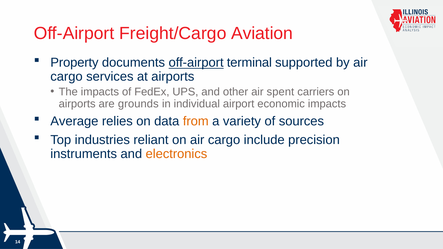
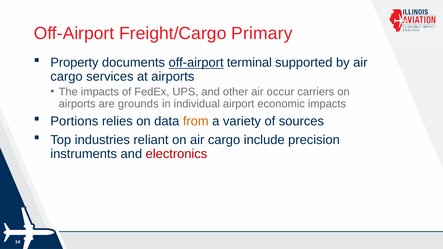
Aviation: Aviation -> Primary (262, 34)
spent: spent -> occur (280, 92)
Average: Average -> Portions (74, 121)
electronics colour: orange -> red (176, 154)
